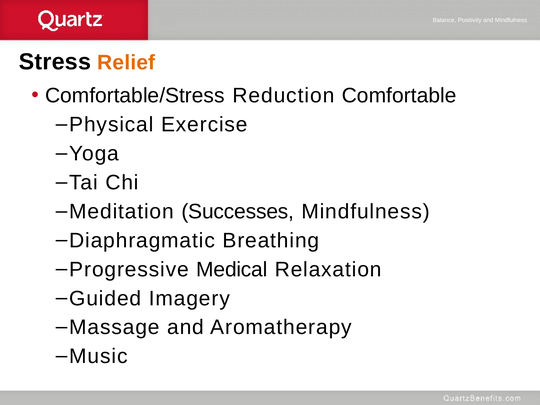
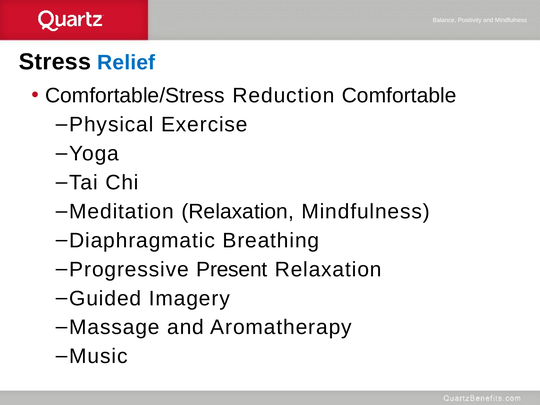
Relief colour: orange -> blue (126, 63)
Meditation Successes: Successes -> Relaxation (238, 212)
Medical: Medical -> Present (232, 269)
